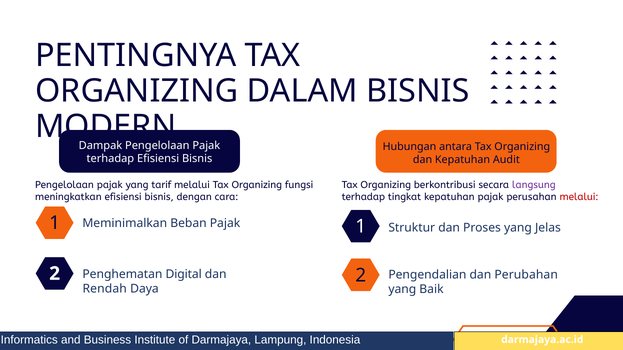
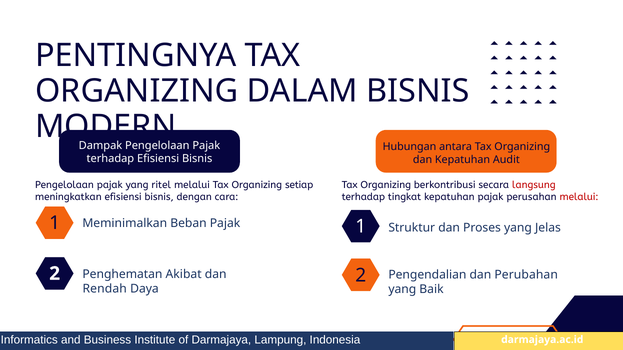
langsung colour: purple -> red (534, 185)
tarif: tarif -> ritel (161, 185)
fungsi: fungsi -> setiap (299, 185)
Digital: Digital -> Akibat (184, 274)
